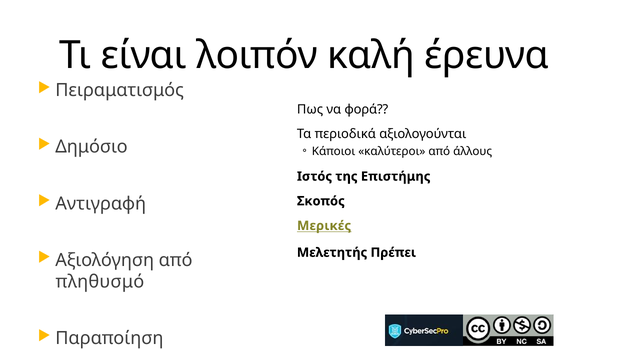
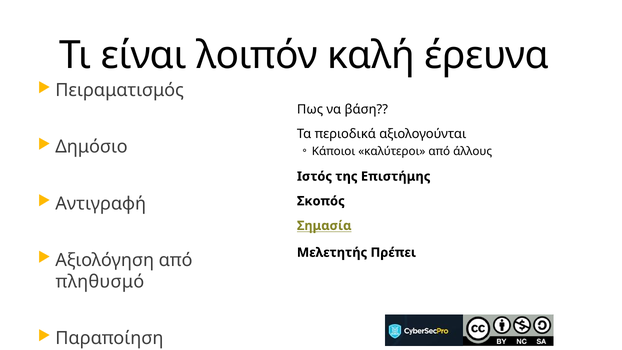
φορά: φορά -> βάση (366, 109)
Μερικές: Μερικές -> Σημασία (324, 226)
